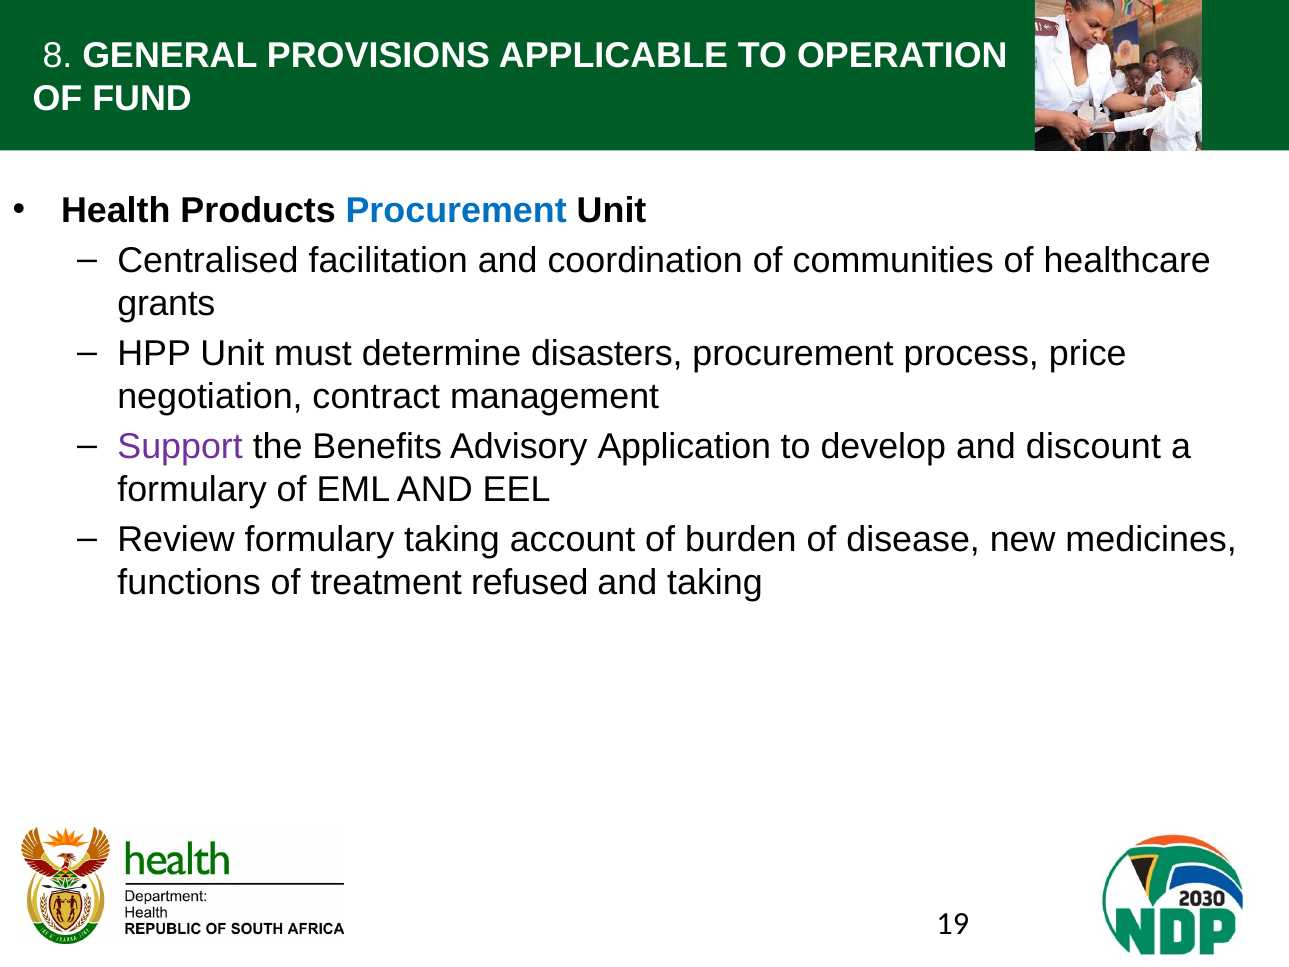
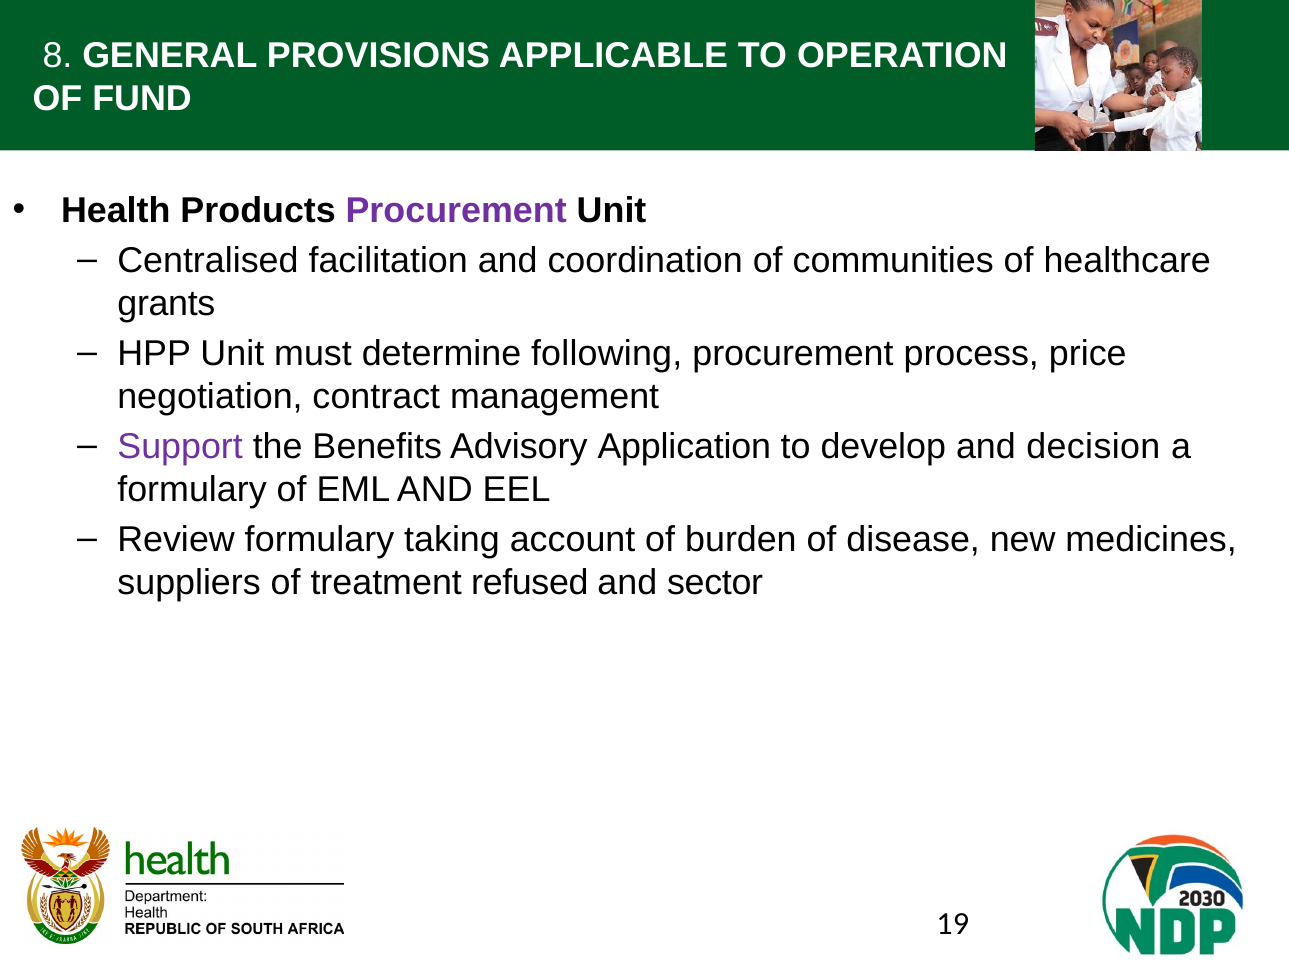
Procurement colour: blue -> purple (456, 210)
disasters: disasters -> following (607, 354)
discount: discount -> decision (1093, 447)
functions: functions -> suppliers (189, 583)
and taking: taking -> sector (715, 583)
